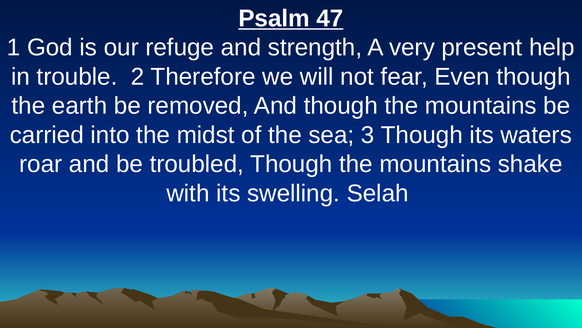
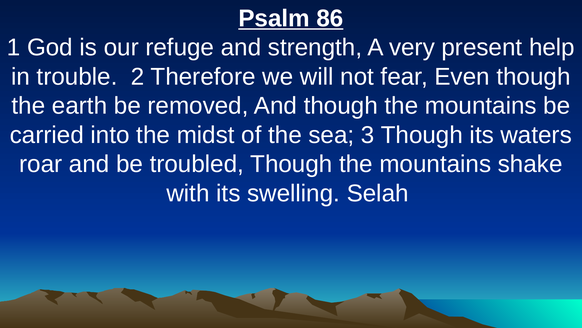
47: 47 -> 86 (330, 18)
